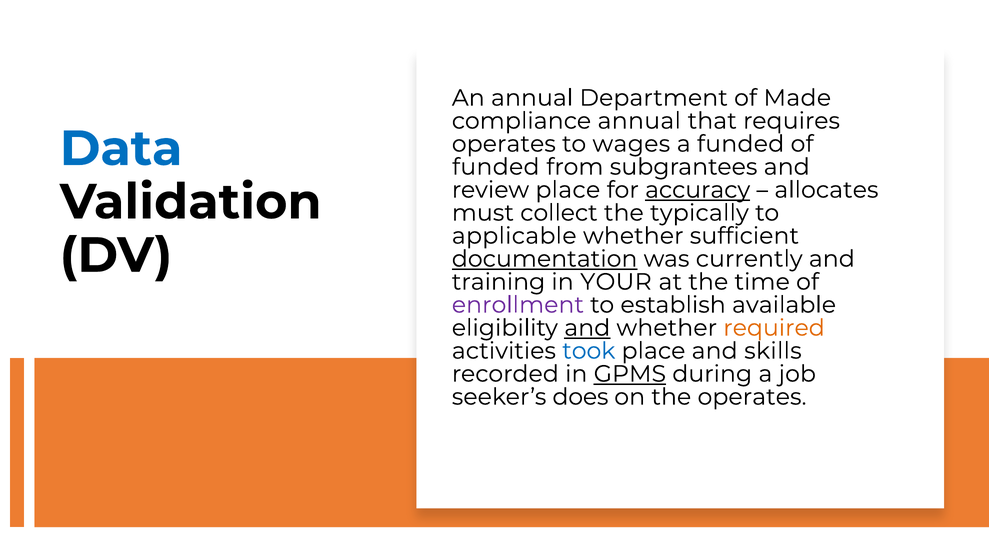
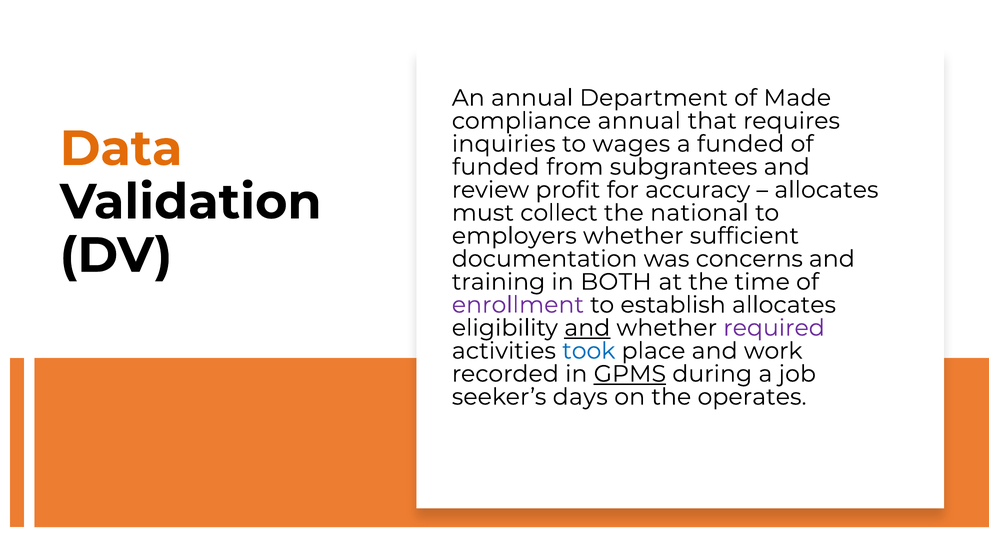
Data colour: blue -> orange (121, 149)
operates: operates -> inquiries (504, 144)
review place: place -> profit (568, 190)
accuracy underline: present -> none (698, 190)
typically: typically -> national (699, 213)
applicable: applicable -> employers (514, 236)
documentation underline: present -> none (545, 259)
currently: currently -> concerns (749, 259)
YOUR: YOUR -> BOTH (616, 282)
establish available: available -> allocates (784, 305)
required colour: orange -> purple (774, 328)
skills: skills -> work (773, 351)
does: does -> days (580, 397)
